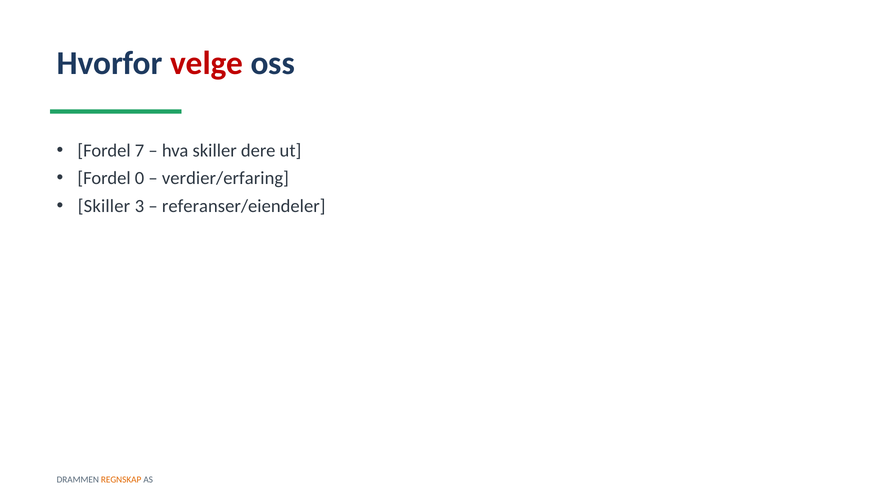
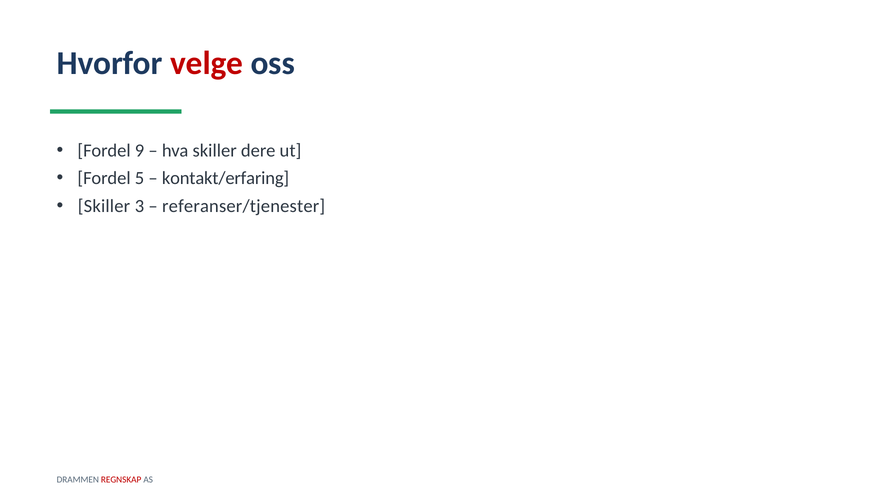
7: 7 -> 9 (140, 151)
0: 0 -> 5 (140, 179)
verdier/erfaring: verdier/erfaring -> kontakt/erfaring (226, 179)
referanser/eiendeler: referanser/eiendeler -> referanser/tjenester (244, 206)
REGNSKAP colour: orange -> red (121, 480)
